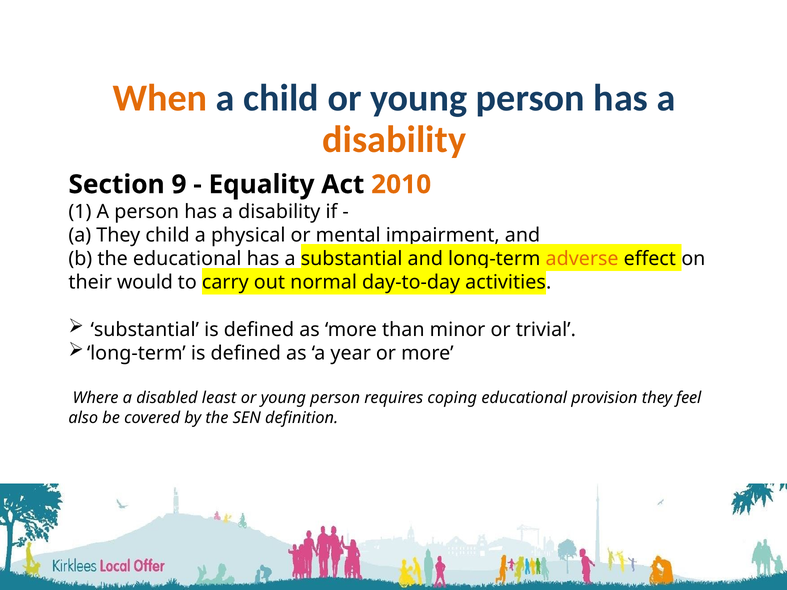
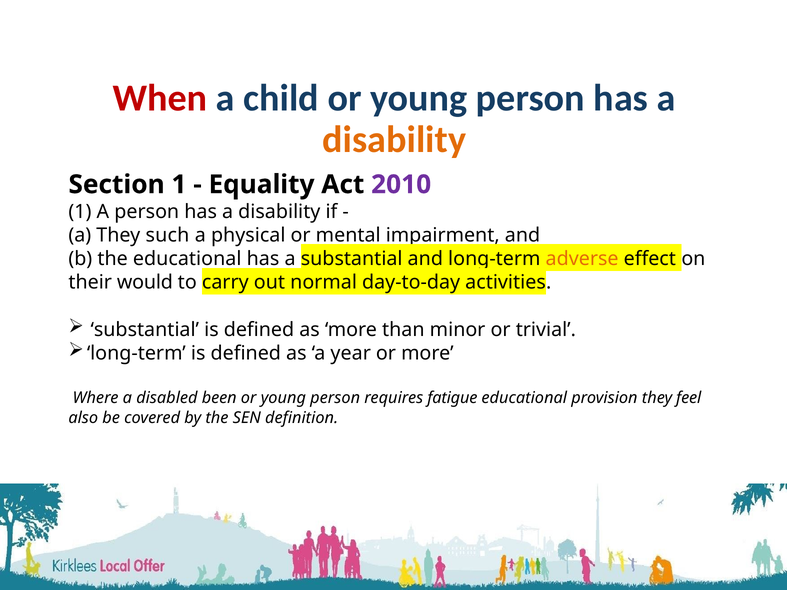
When colour: orange -> red (160, 98)
Section 9: 9 -> 1 (179, 185)
2010 colour: orange -> purple (401, 185)
They child: child -> such (167, 235)
least: least -> been (219, 398)
coping: coping -> fatigue (452, 398)
